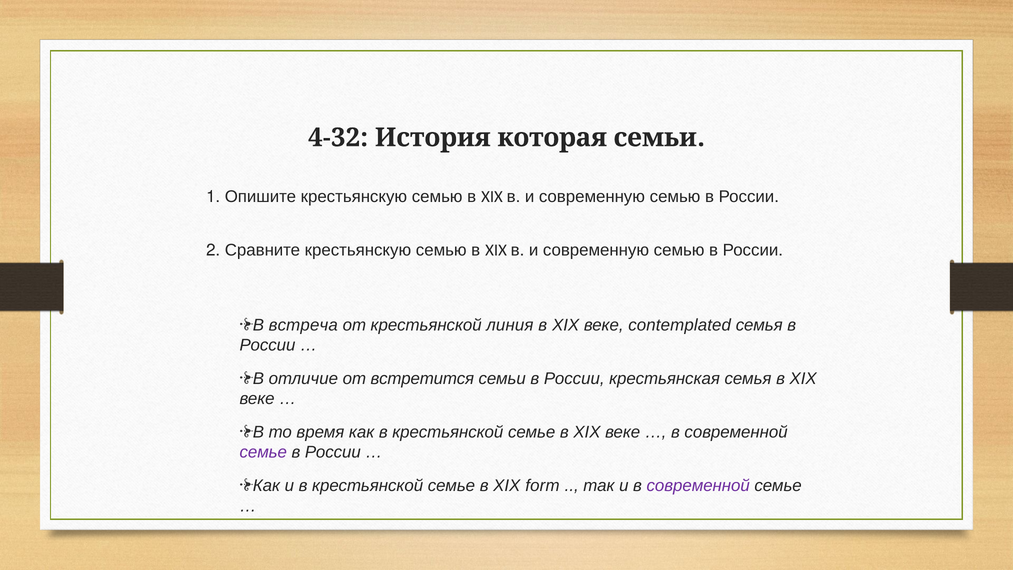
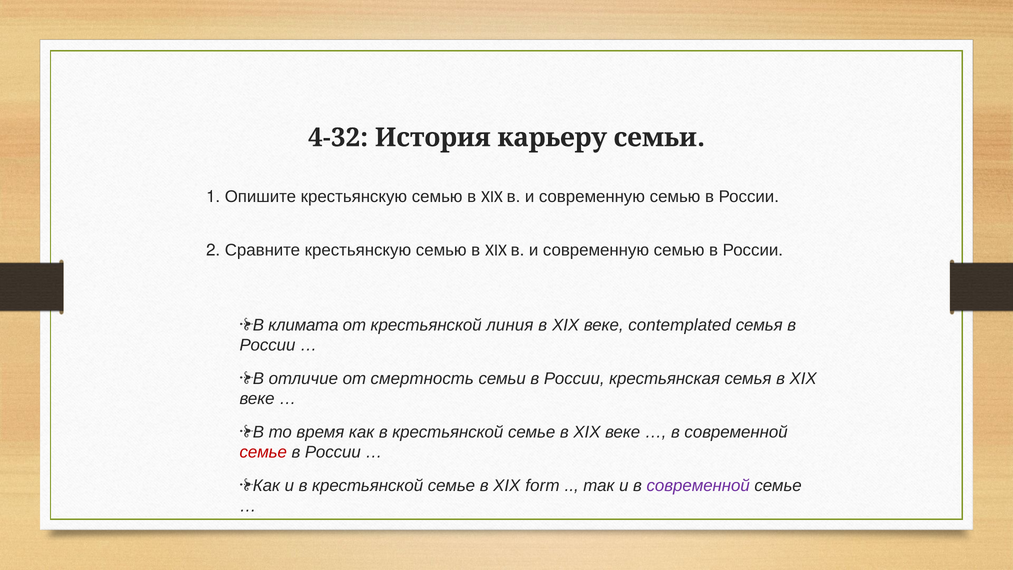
которая: которая -> карьеру (552, 138)
встреча: встреча -> климата (303, 325)
встретится: встретится -> смертность (422, 378)
семье colour: purple -> red (263, 452)
